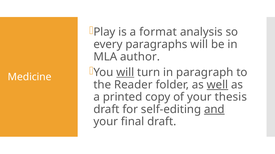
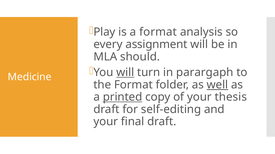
paragraphs: paragraphs -> assignment (156, 45)
author: author -> should (140, 57)
paragraph: paragraph -> parargaph (205, 73)
the Reader: Reader -> Format (133, 85)
printed underline: none -> present (123, 97)
and underline: present -> none (214, 110)
